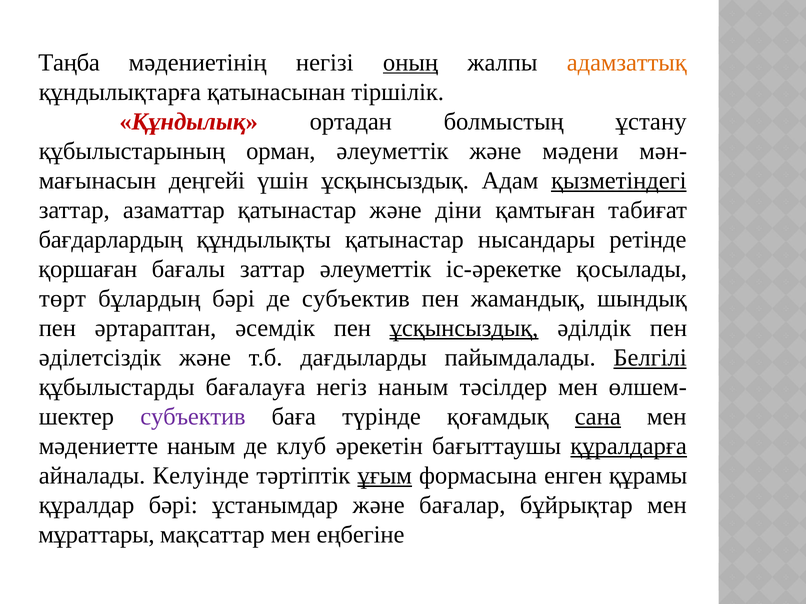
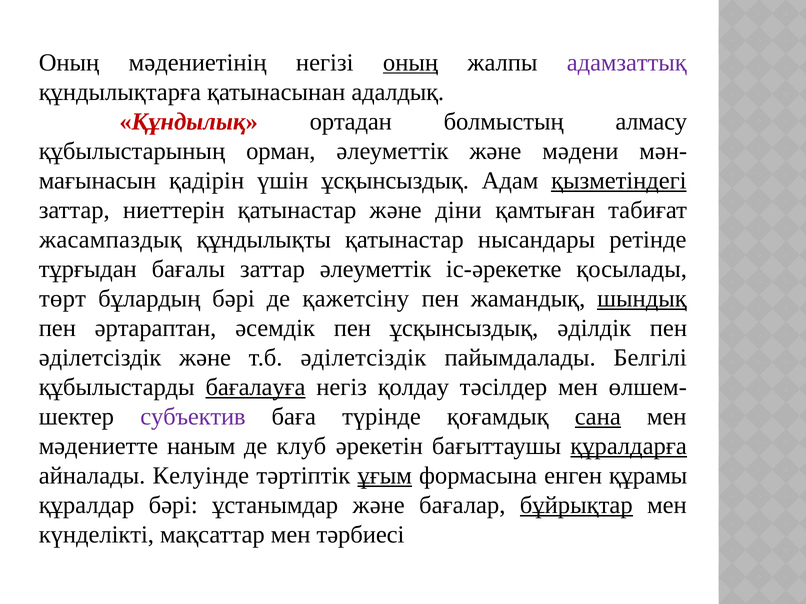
Таңба: Таңба -> Оның (69, 62)
адамзаттық colour: orange -> purple (627, 62)
тіршілік: тіршілік -> адалдық (398, 92)
ұстану: ұстану -> алмасу (651, 122)
деңгейі: деңгейі -> қадірін (207, 181)
азаматтар: азаматтар -> ниеттерін (174, 210)
бағдарлардың: бағдарлардың -> жасампаздық (110, 240)
қоршаған: қоршаған -> тұрғыдан (88, 269)
де субъектив: субъектив -> қажетсіну (356, 299)
шындық underline: none -> present (642, 299)
ұсқынсыздық underline: present -> none (464, 328)
т.б дағдыларды: дағдыларды -> əділетсіздік (363, 358)
Белгілі underline: present -> none (650, 358)
бағалауға underline: none -> present (255, 387)
негіз наным: наным -> қолдау (413, 387)
бұйрықтар underline: none -> present (576, 506)
мұраттары: мұраттары -> күнделікті (96, 535)
еңбегіне: еңбегіне -> тəрбиесі (360, 535)
